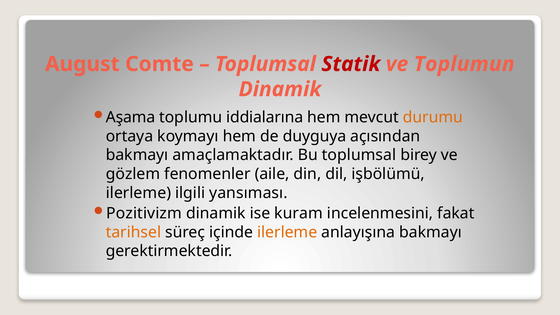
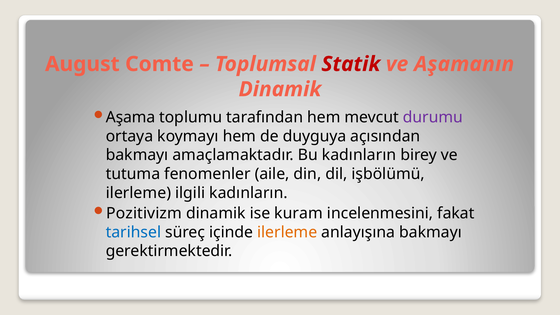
Toplumun: Toplumun -> Aşamanın (464, 64)
iddialarına: iddialarına -> tarafından (265, 117)
durumu colour: orange -> purple (433, 117)
Bu toplumsal: toplumsal -> kadınların (359, 155)
gözlem: gözlem -> tutuma (133, 174)
ilgili yansıması: yansıması -> kadınların (248, 193)
tarihsel colour: orange -> blue (133, 232)
